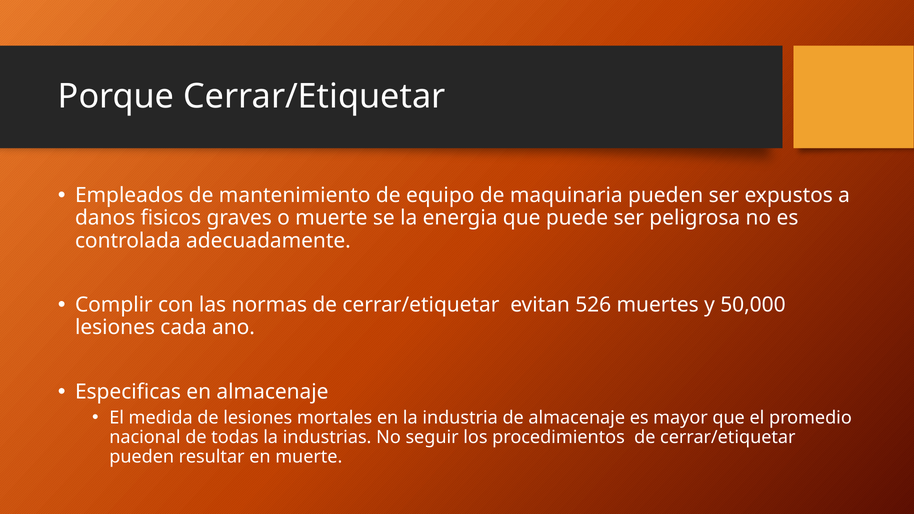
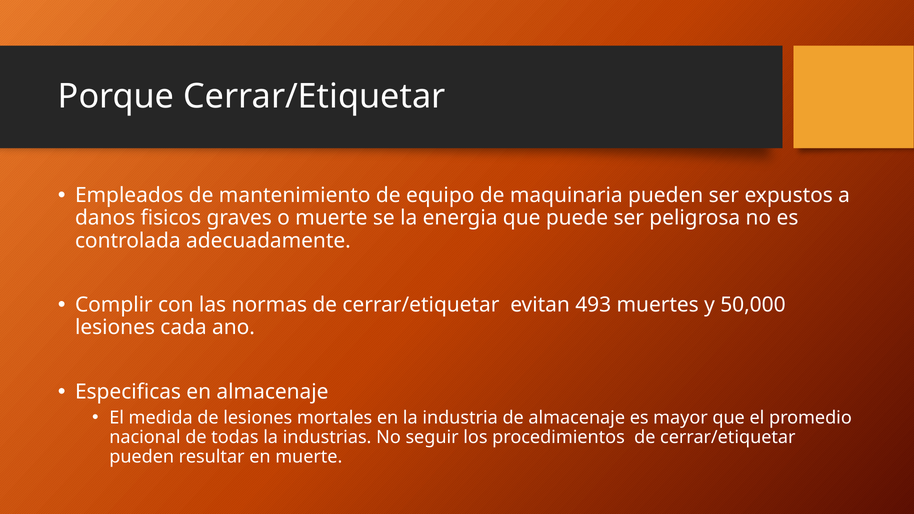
526: 526 -> 493 (593, 305)
